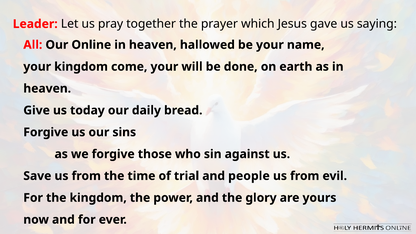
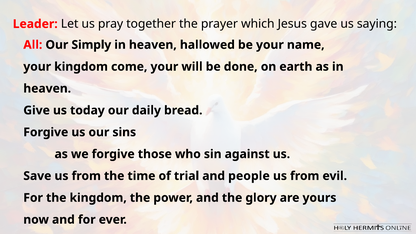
Online: Online -> Simply (91, 45)
